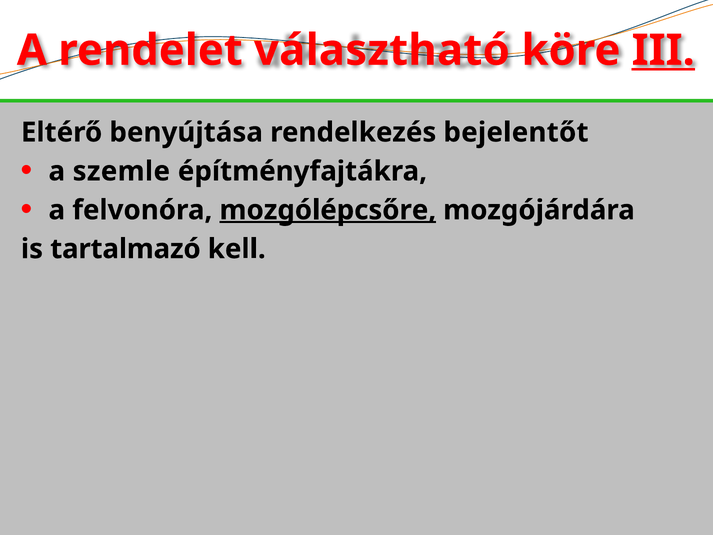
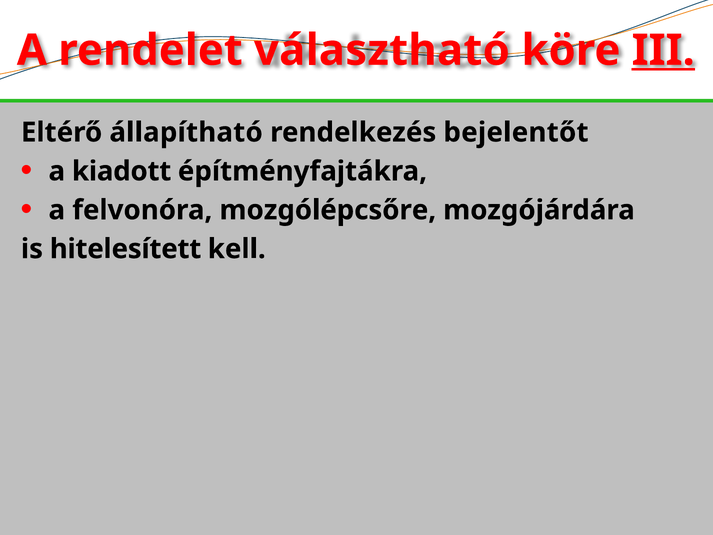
benyújtása: benyújtása -> állapítható (186, 132)
szemle: szemle -> kiadott (122, 171)
mozgólépcsőre underline: present -> none (328, 210)
tartalmazó: tartalmazó -> hitelesített (125, 249)
